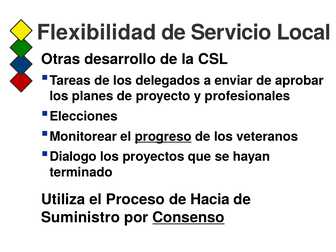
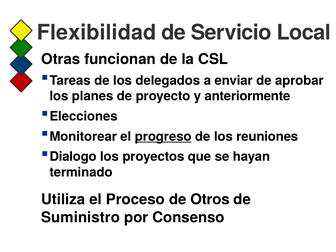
desarrollo: desarrollo -> funcionan (120, 59)
profesionales: profesionales -> anteriormente (248, 96)
veteranos: veteranos -> reuniones (267, 136)
Hacia: Hacia -> Otros (210, 200)
Consenso underline: present -> none (189, 217)
